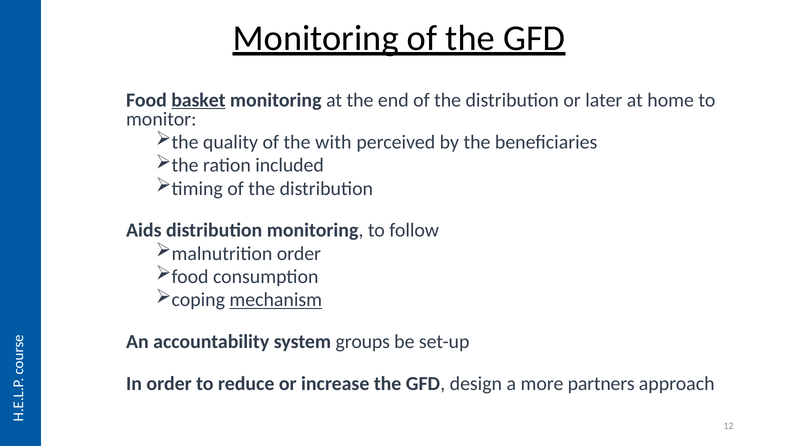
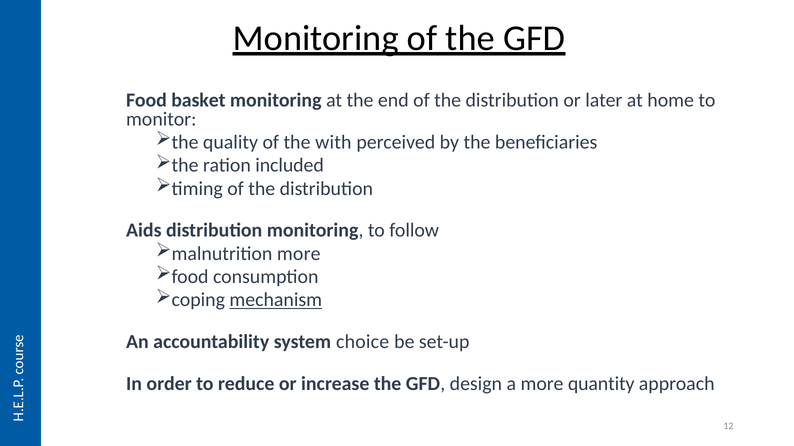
basket underline: present -> none (198, 100)
malnutrition order: order -> more (299, 254)
groups: groups -> choice (363, 342)
partners: partners -> quantity (601, 384)
